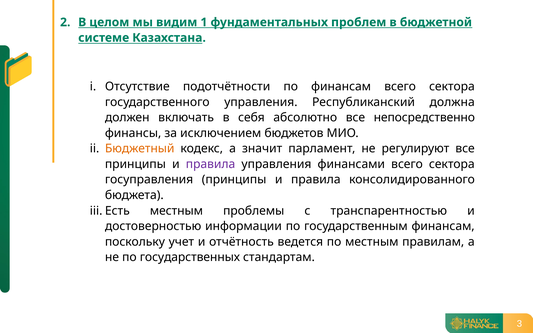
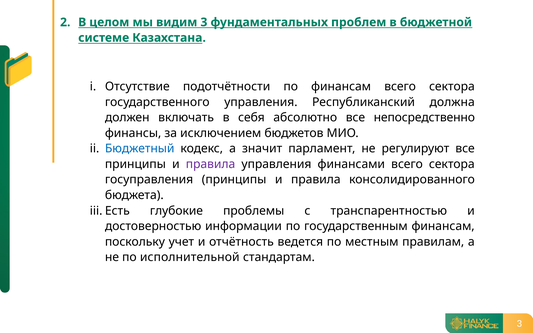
видим 1: 1 -> 3 (204, 22)
Бюджетный colour: orange -> blue (140, 149)
местным: местным -> глубокие (176, 211)
государственных: государственных -> исполнительной (190, 257)
